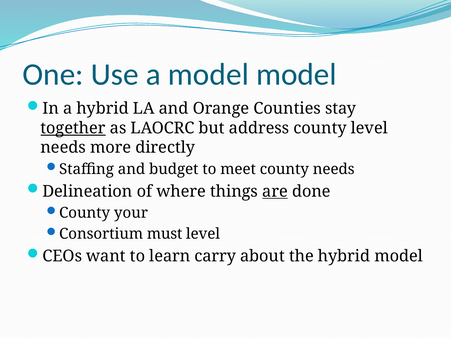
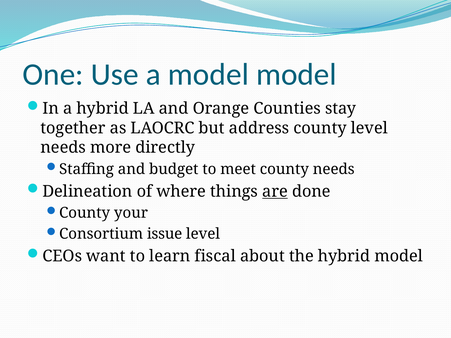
together underline: present -> none (73, 128)
must: must -> issue (165, 234)
carry: carry -> fiscal (215, 256)
